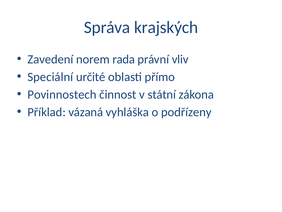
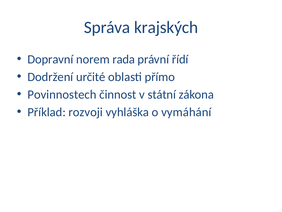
Zavedení: Zavedení -> Dopravní (50, 59)
vliv: vliv -> řídí (180, 59)
Speciální: Speciální -> Dodržení (50, 77)
vázaná: vázaná -> rozvoji (86, 112)
podřízeny: podřízeny -> vymáhání (186, 112)
